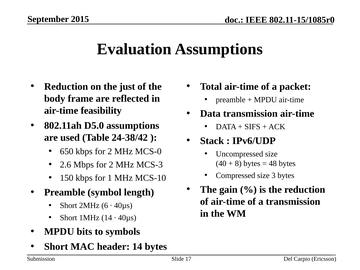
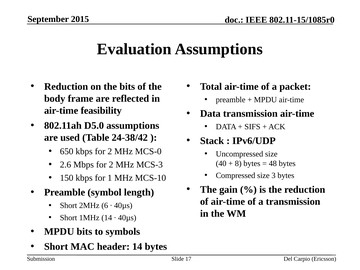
the just: just -> bits (127, 87)
